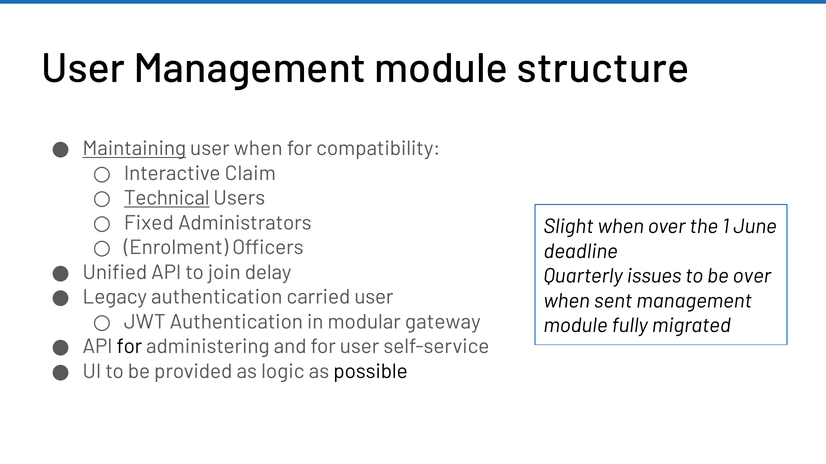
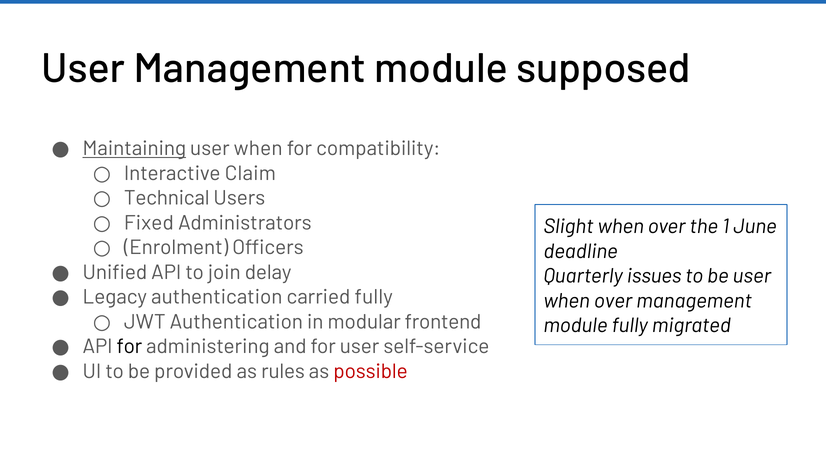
structure: structure -> supposed (603, 69)
Technical underline: present -> none (167, 198)
be over: over -> user (752, 276)
carried user: user -> fully (374, 298)
sent: sent -> over (613, 301)
gateway: gateway -> frontend (443, 322)
logic: logic -> rules (283, 372)
possible colour: black -> red (371, 372)
